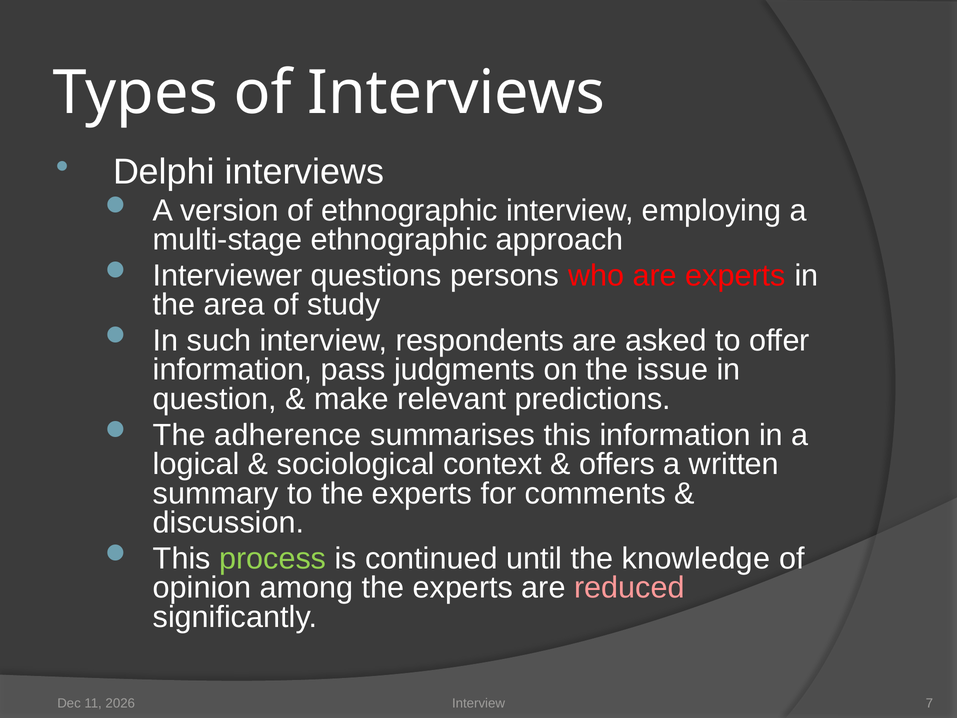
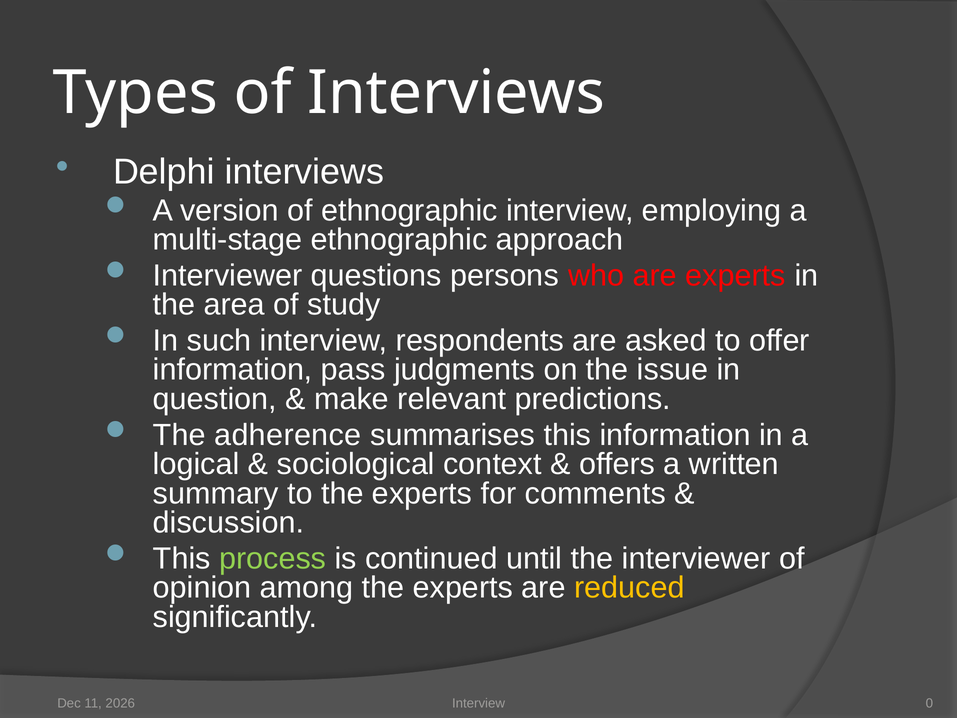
the knowledge: knowledge -> interviewer (696, 558)
reduced colour: pink -> yellow (629, 588)
7: 7 -> 0 (929, 703)
